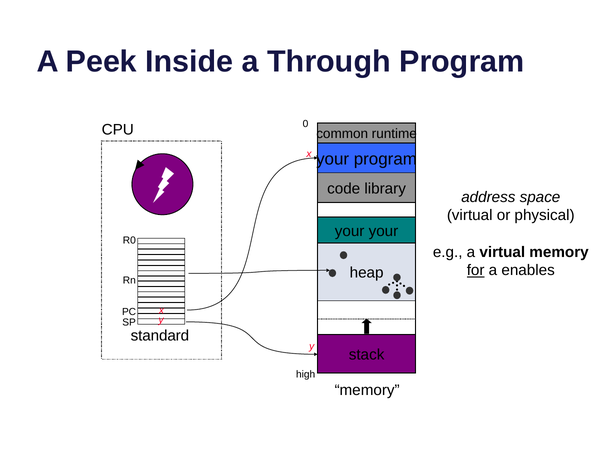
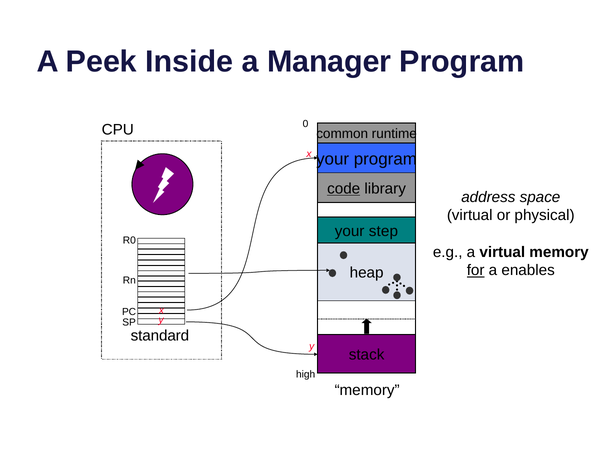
Through: Through -> Manager (329, 62)
code underline: none -> present (344, 189)
your your: your -> step (383, 231)
